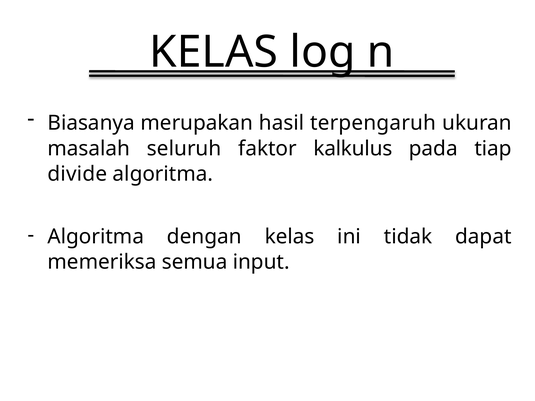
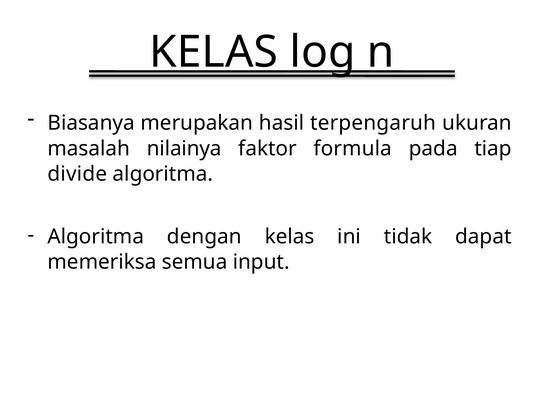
seluruh: seluruh -> nilainya (184, 149)
kalkulus: kalkulus -> formula (353, 149)
